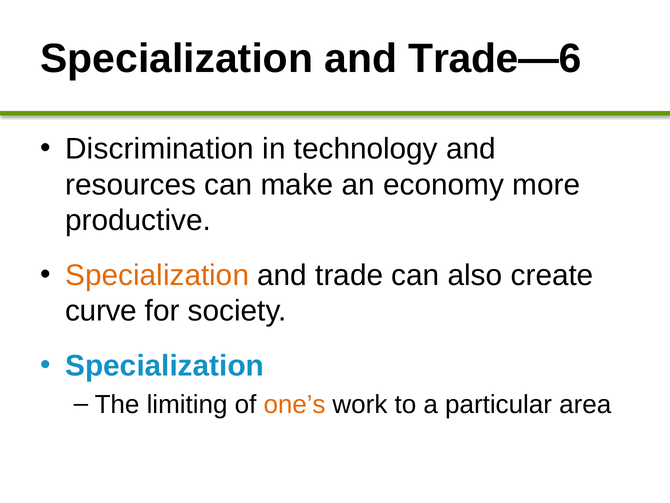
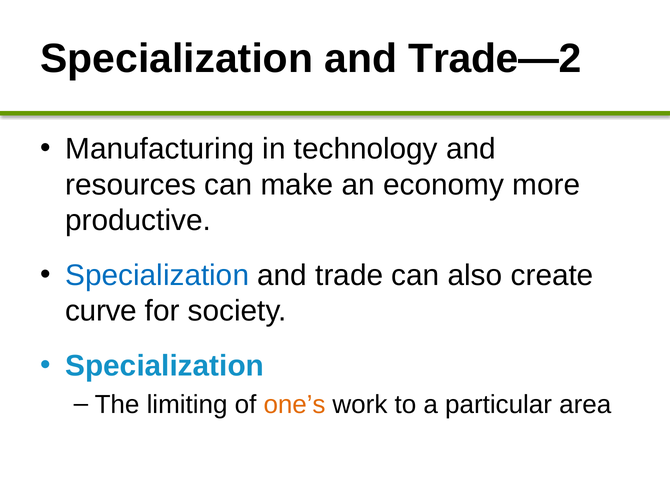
Trade—6: Trade—6 -> Trade—2 (495, 59)
Discrimination: Discrimination -> Manufacturing (160, 149)
Specialization colour: orange -> blue (157, 275)
